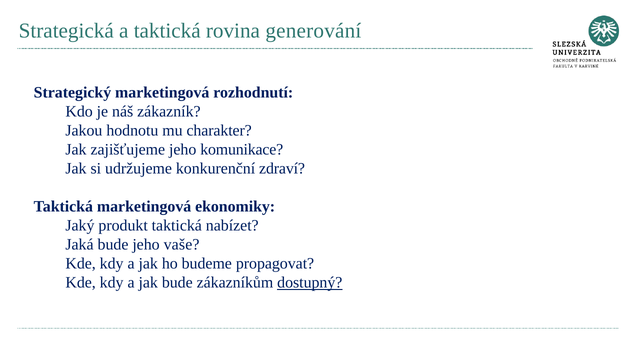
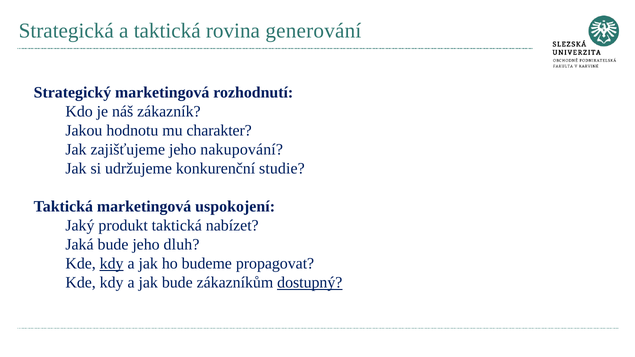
komunikace: komunikace -> nakupování (242, 149)
zdraví: zdraví -> studie (282, 169)
ekonomiky: ekonomiky -> uspokojení (235, 207)
vaše: vaše -> dluh (182, 245)
kdy underline: none -> present (112, 264)
